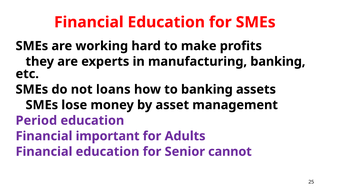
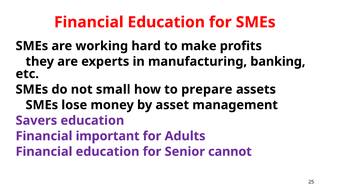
loans: loans -> small (113, 90)
to banking: banking -> prepare (207, 90)
Period: Period -> Savers (36, 121)
